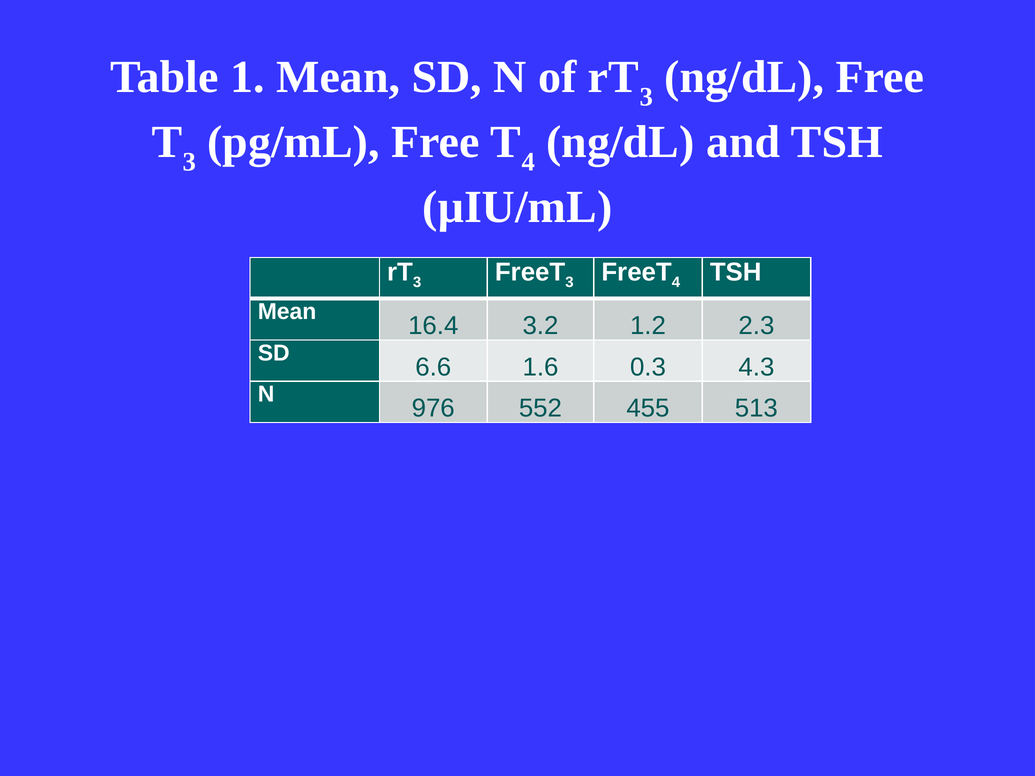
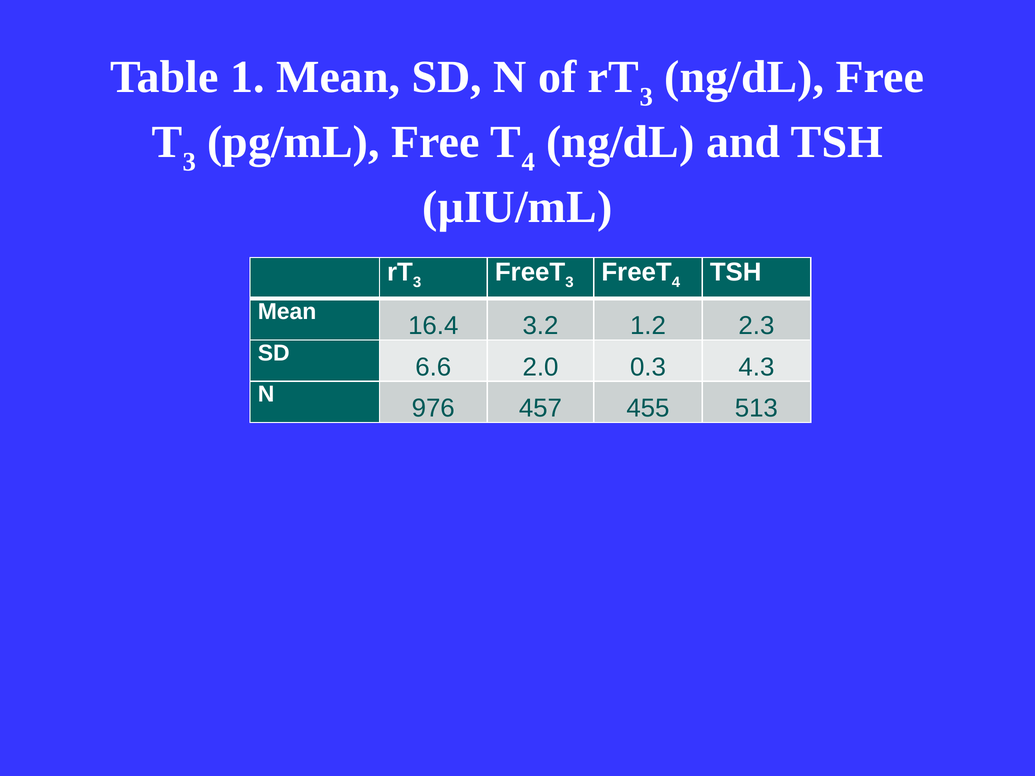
1.6: 1.6 -> 2.0 (540, 367)
552: 552 -> 457 (540, 409)
